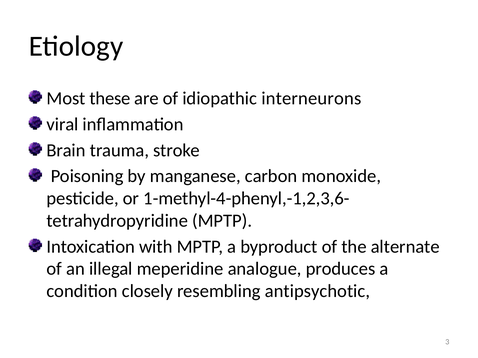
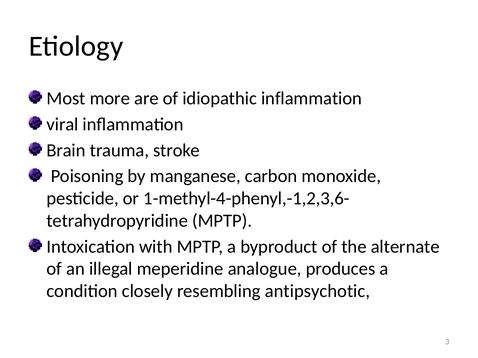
these: these -> more (110, 98)
idiopathic interneurons: interneurons -> inflammation (311, 98)
